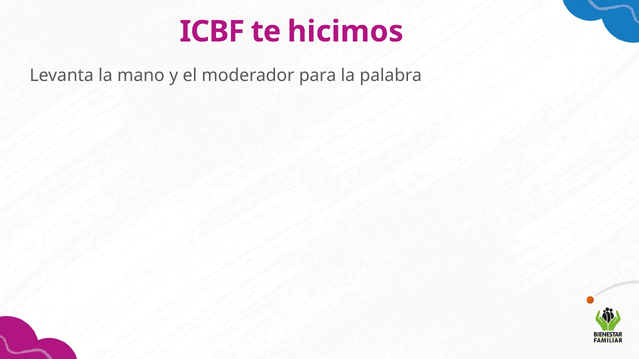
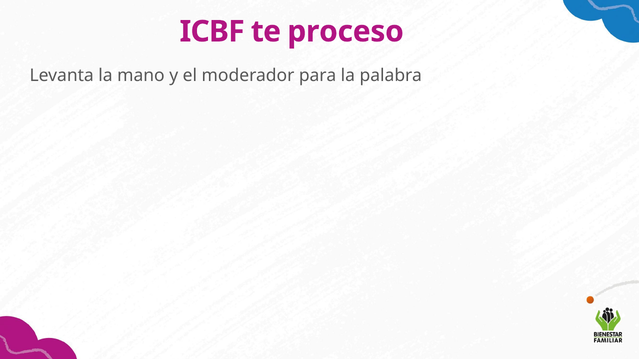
hicimos: hicimos -> proceso (346, 32)
